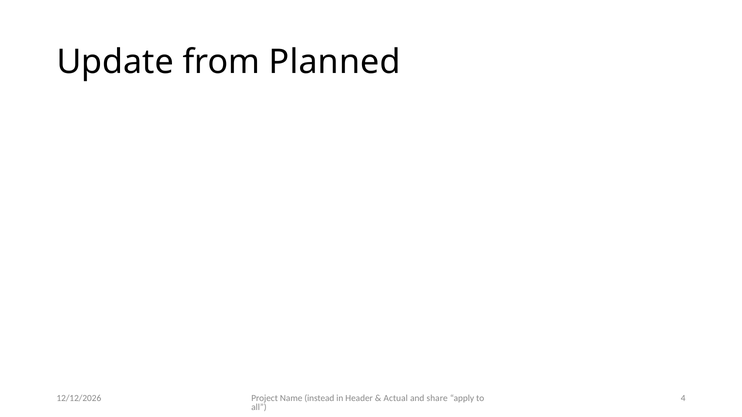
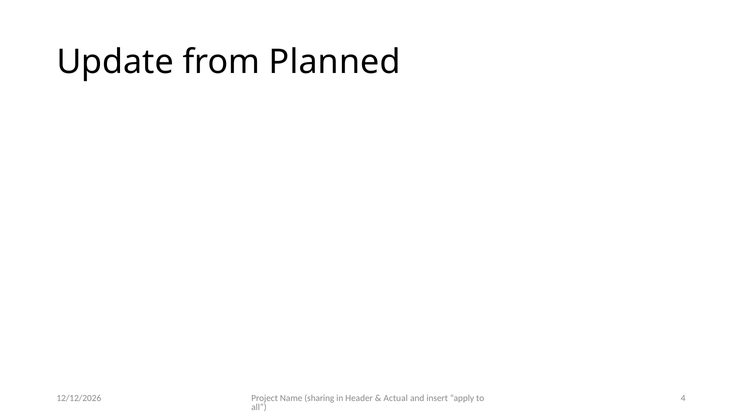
instead: instead -> sharing (319, 398)
share: share -> insert (437, 398)
